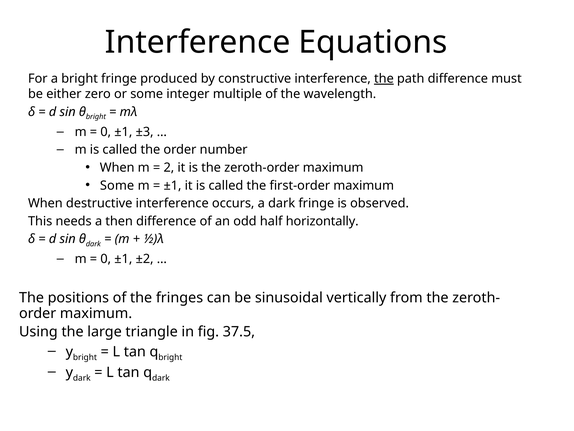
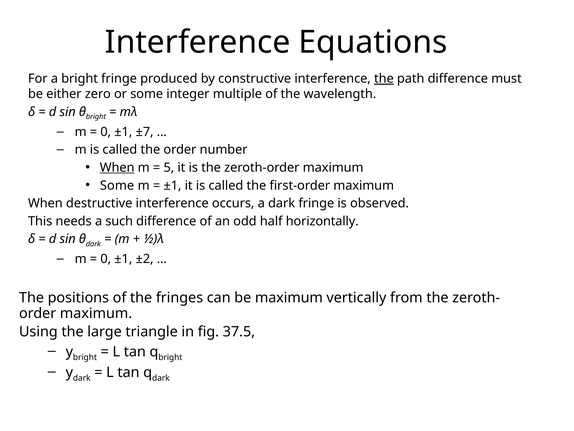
±3: ±3 -> ±7 (145, 132)
When underline: none -> present (117, 167)
2: 2 -> 5 (169, 167)
then: then -> such (119, 221)
be sinusoidal: sinusoidal -> maximum (289, 297)
